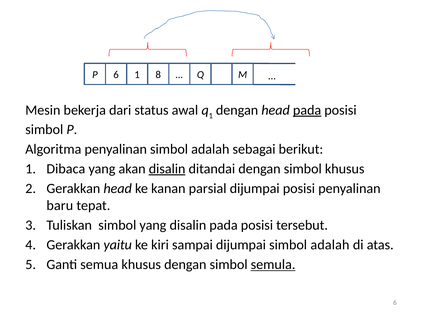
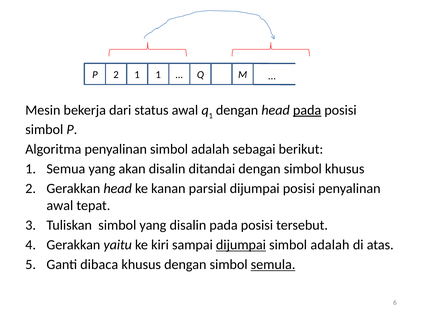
P 6: 6 -> 2 (116, 75)
1 8: 8 -> 1 (158, 75)
Dibaca: Dibaca -> Semua (66, 169)
disalin underline: present -> none (167, 169)
baru: baru -> awal (60, 205)
dijumpai underline: none -> present (241, 245)
semua: semua -> dibaca (99, 264)
